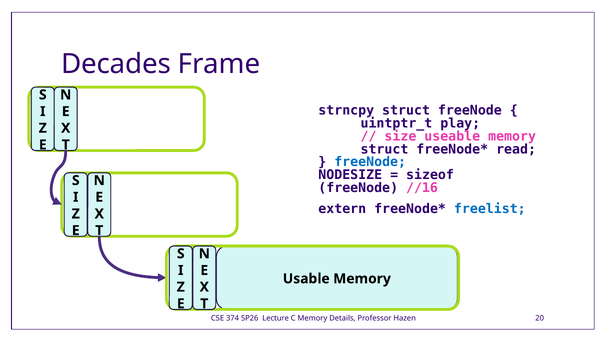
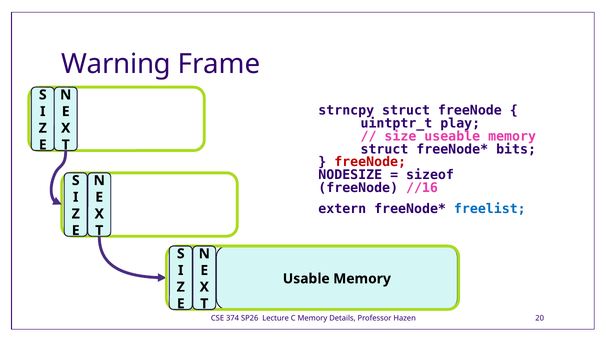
Decades: Decades -> Warning (116, 64)
read: read -> bits (516, 149)
freeNode colour: blue -> red (370, 162)
